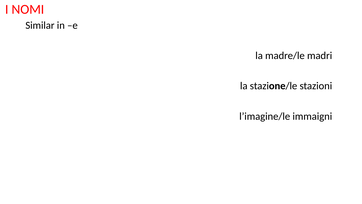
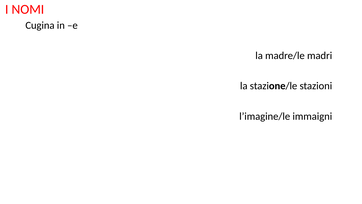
Similar: Similar -> Cugina (40, 25)
